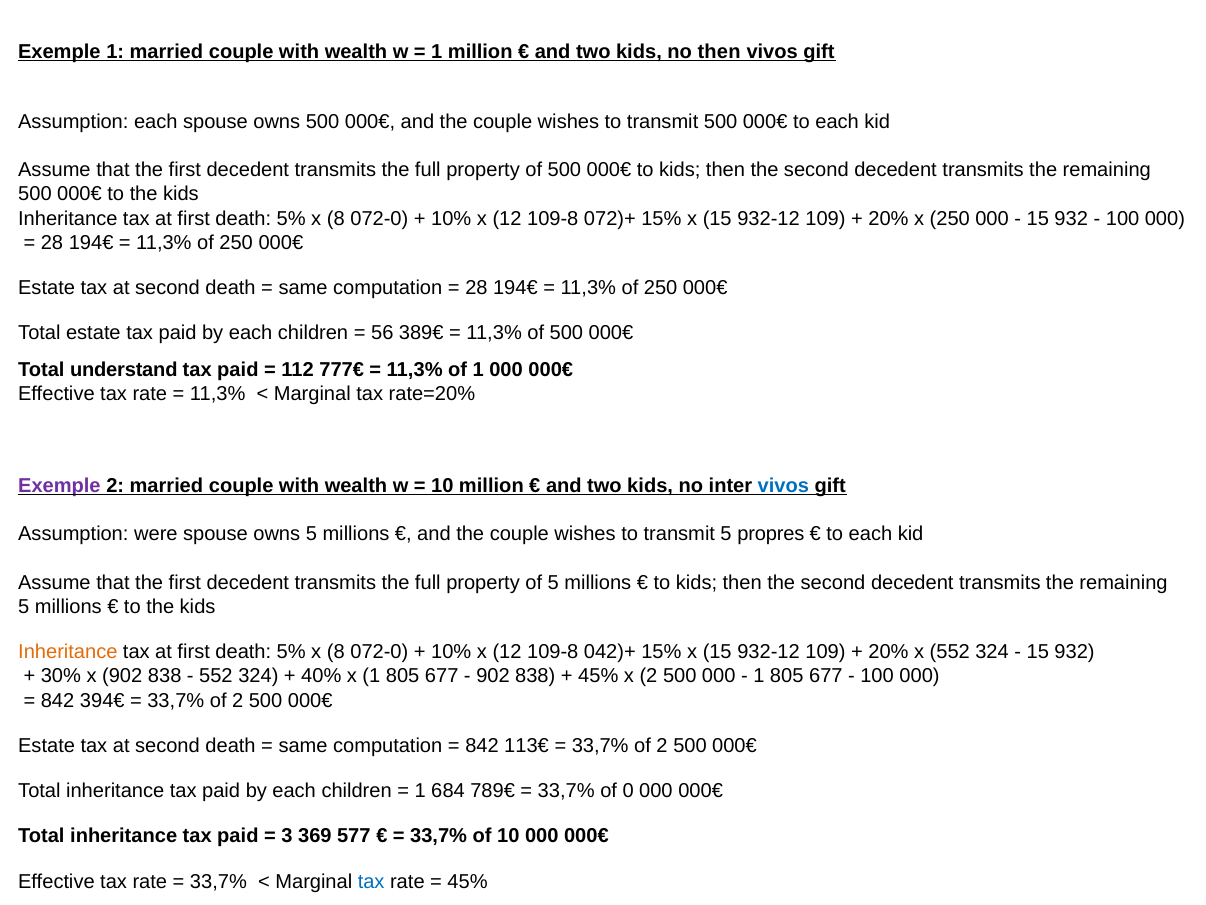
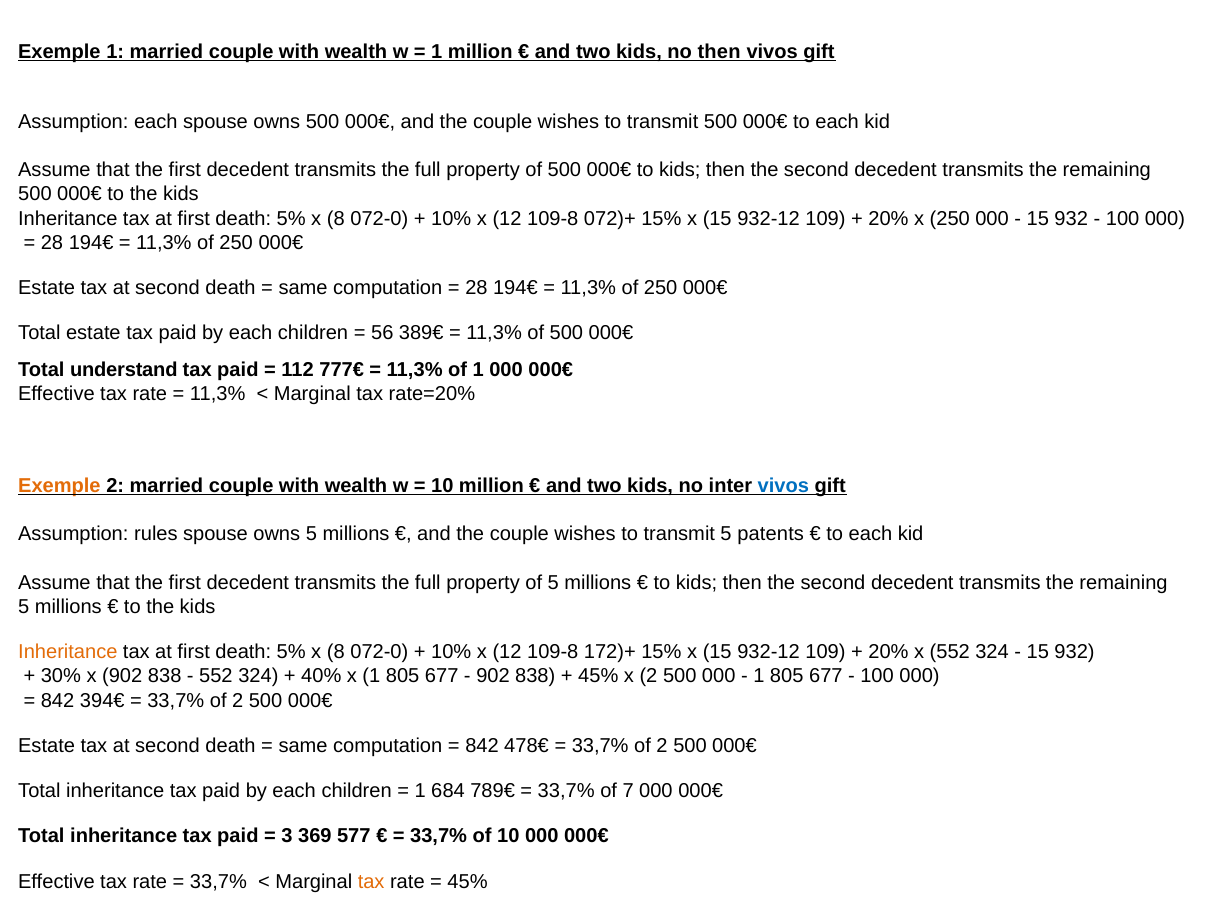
Exemple colour: purple -> orange (59, 485)
were: were -> rules (156, 534)
propres: propres -> patents (771, 534)
042)+: 042)+ -> 172)+ (610, 652)
113€: 113€ -> 478€ (527, 745)
0: 0 -> 7 (628, 791)
tax colour: blue -> orange (371, 881)
